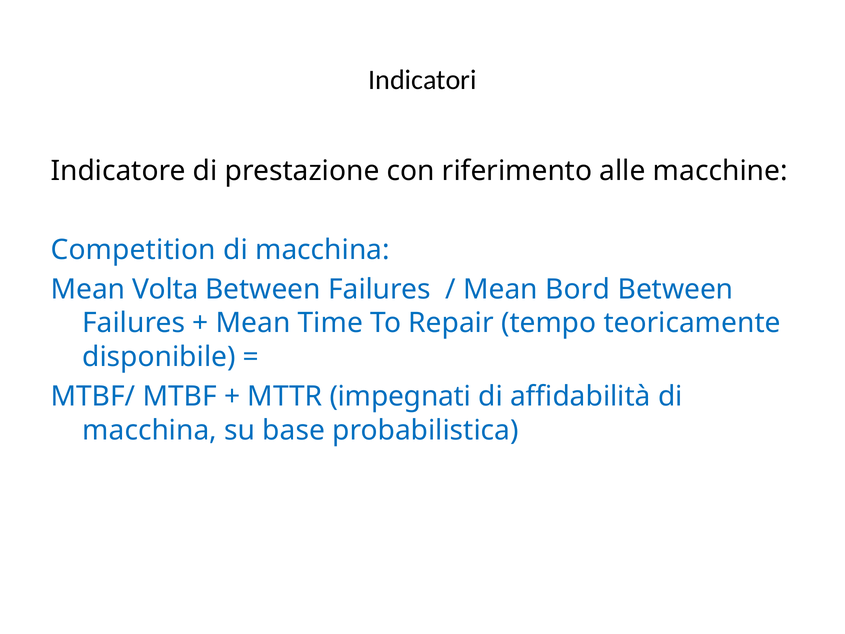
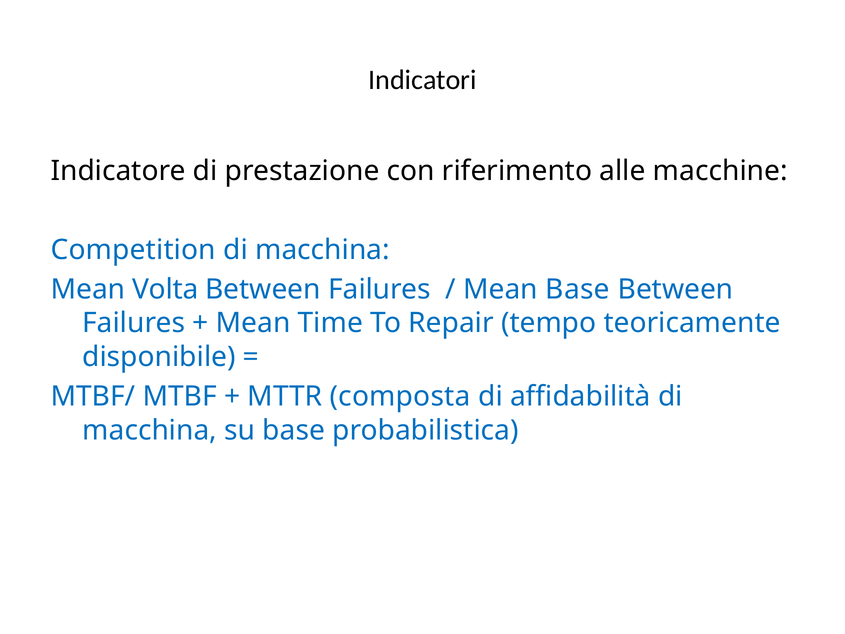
Mean Bord: Bord -> Base (578, 289)
impegnati: impegnati -> composta (400, 396)
